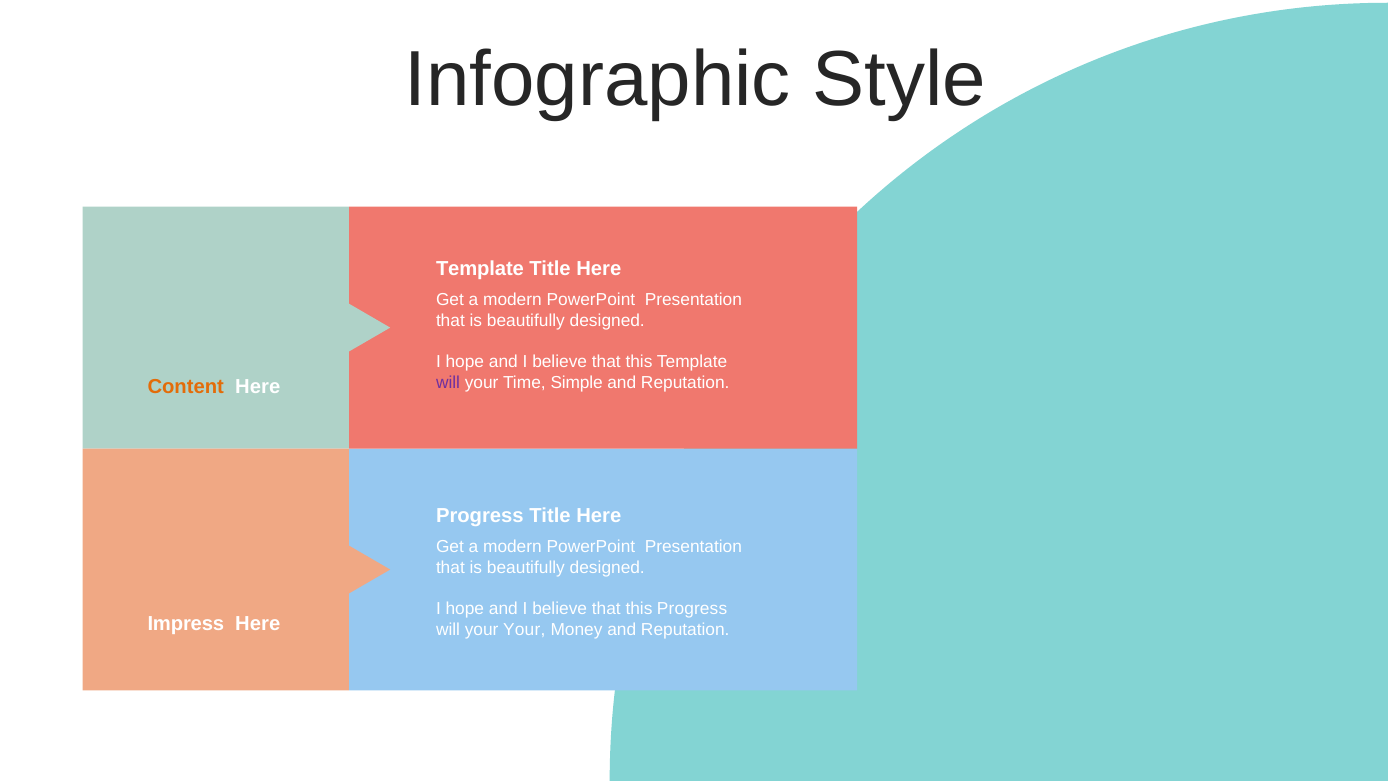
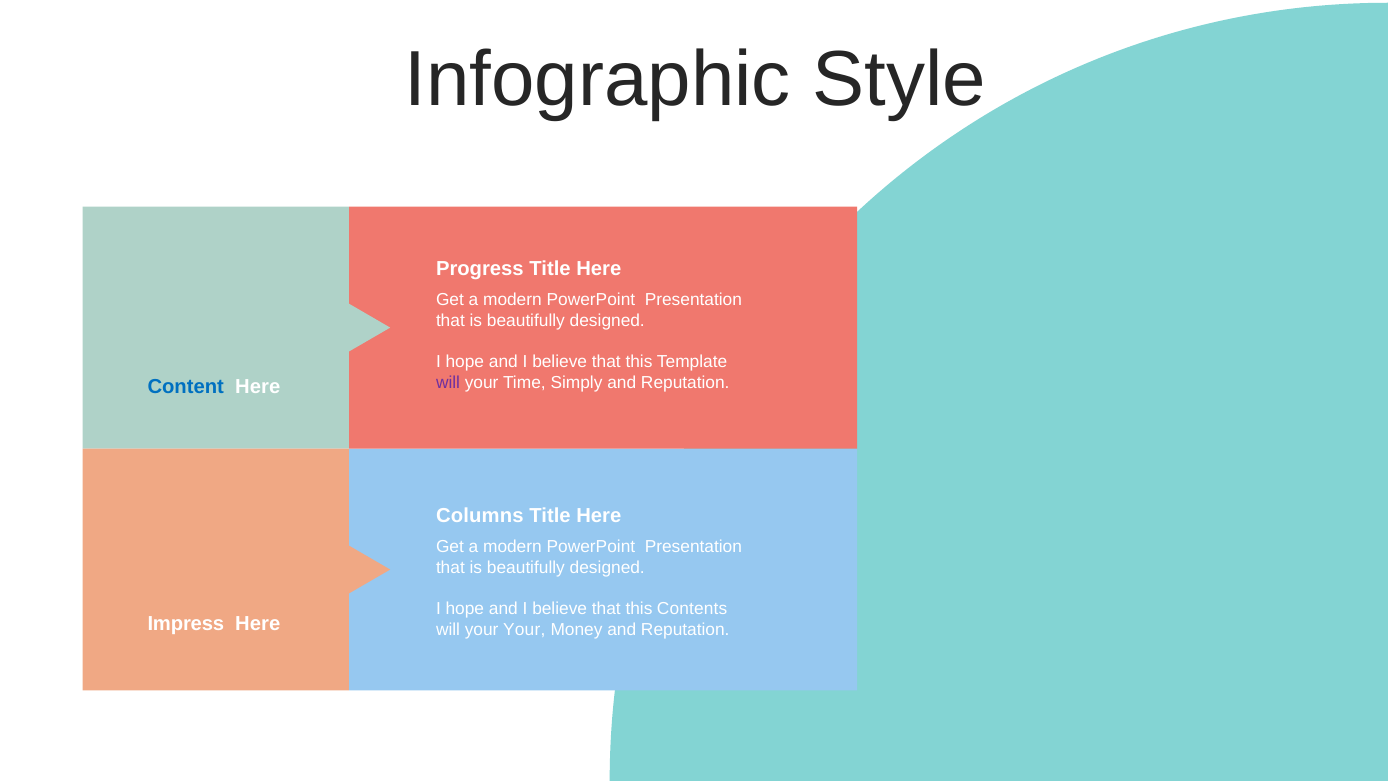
Template: Template -> Progress (480, 268)
Simple: Simple -> Simply (577, 383)
Content colour: orange -> blue (186, 386)
Progress: Progress -> Columns (480, 515)
this Progress: Progress -> Contents (692, 609)
